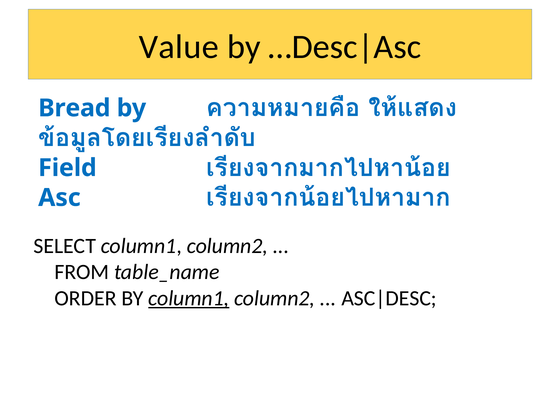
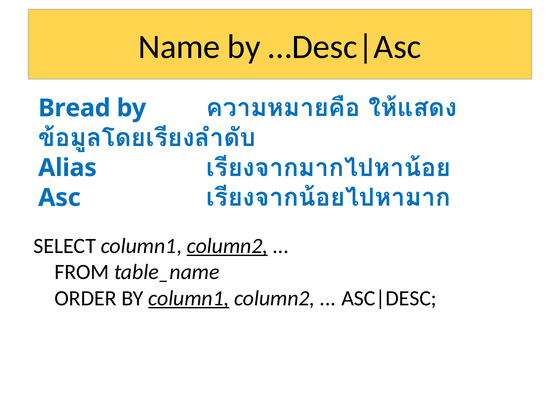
Value: Value -> Name (179, 47)
Field: Field -> Alias (67, 168)
column2 underline: none -> present (227, 246)
